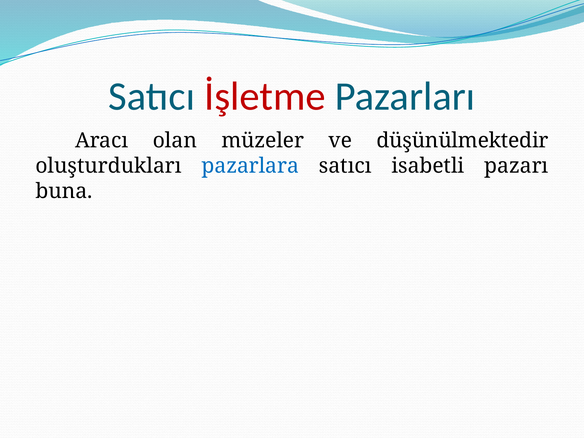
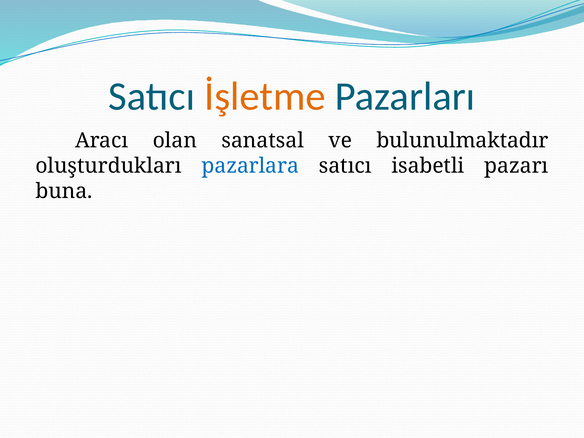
İşletme colour: red -> orange (265, 96)
müzeler: müzeler -> sanatsal (263, 141)
düşünülmektedir: düşünülmektedir -> bulunulmaktadır (462, 141)
